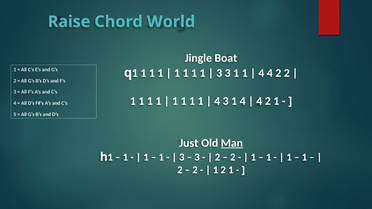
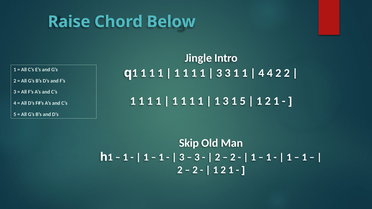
World: World -> Below (171, 22)
Boat: Boat -> Intro (226, 58)
4: 4 -> 1 (217, 101)
1 4: 4 -> 5 (243, 101)
4: 4 -> 1 (259, 101)
Just: Just -> Skip (189, 143)
Man underline: present -> none (232, 143)
